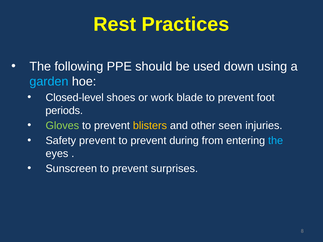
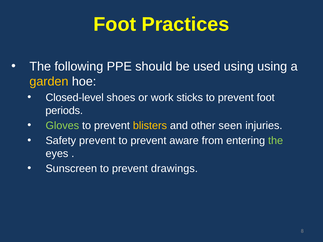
Rest: Rest -> Foot (115, 25)
used down: down -> using (239, 67)
garden colour: light blue -> yellow (49, 82)
blade: blade -> sticks (190, 98)
during: during -> aware (184, 141)
the colour: light blue -> light green (276, 141)
surprises: surprises -> drawings (174, 169)
